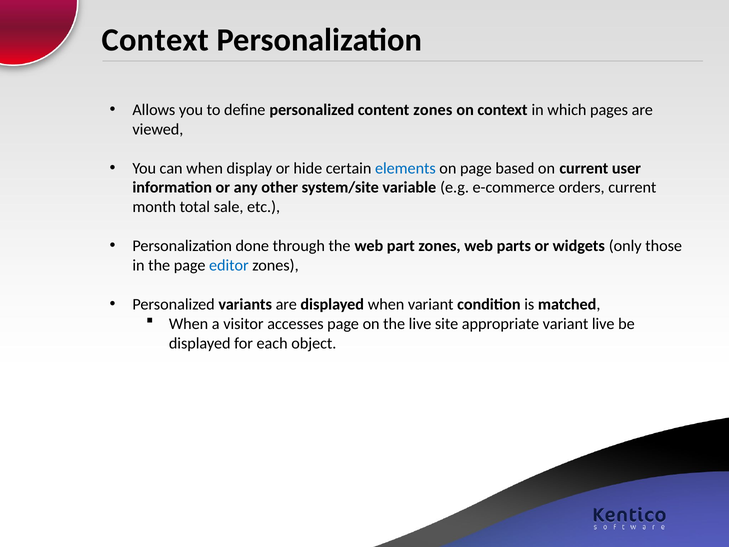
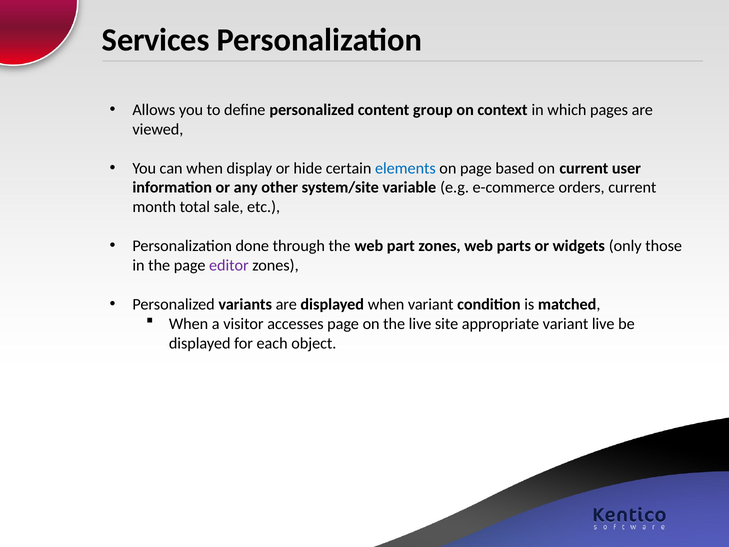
Context: Context -> Services (156, 40)
content zones: zones -> group (433, 110)
editor colour: blue -> purple (229, 265)
